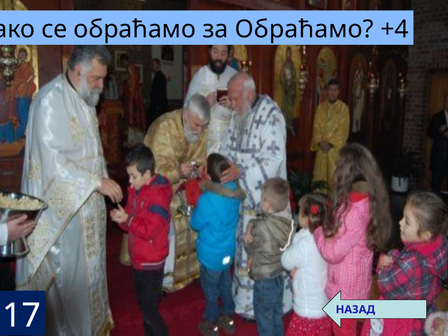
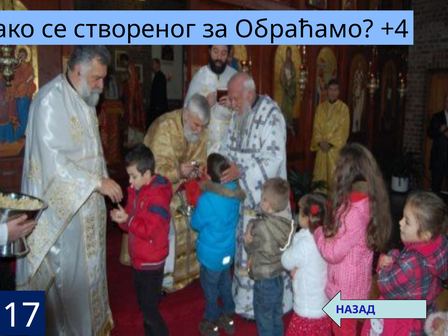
се обраћамо: обраћамо -> створеног (135, 29)
